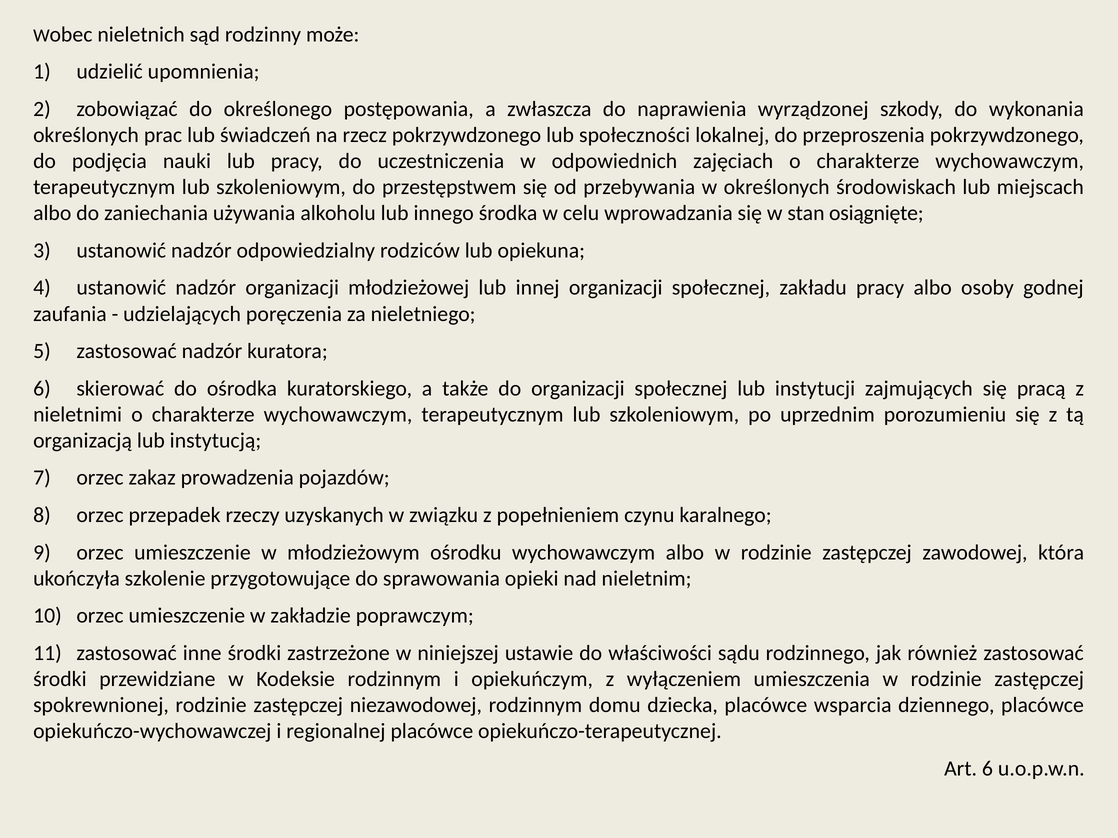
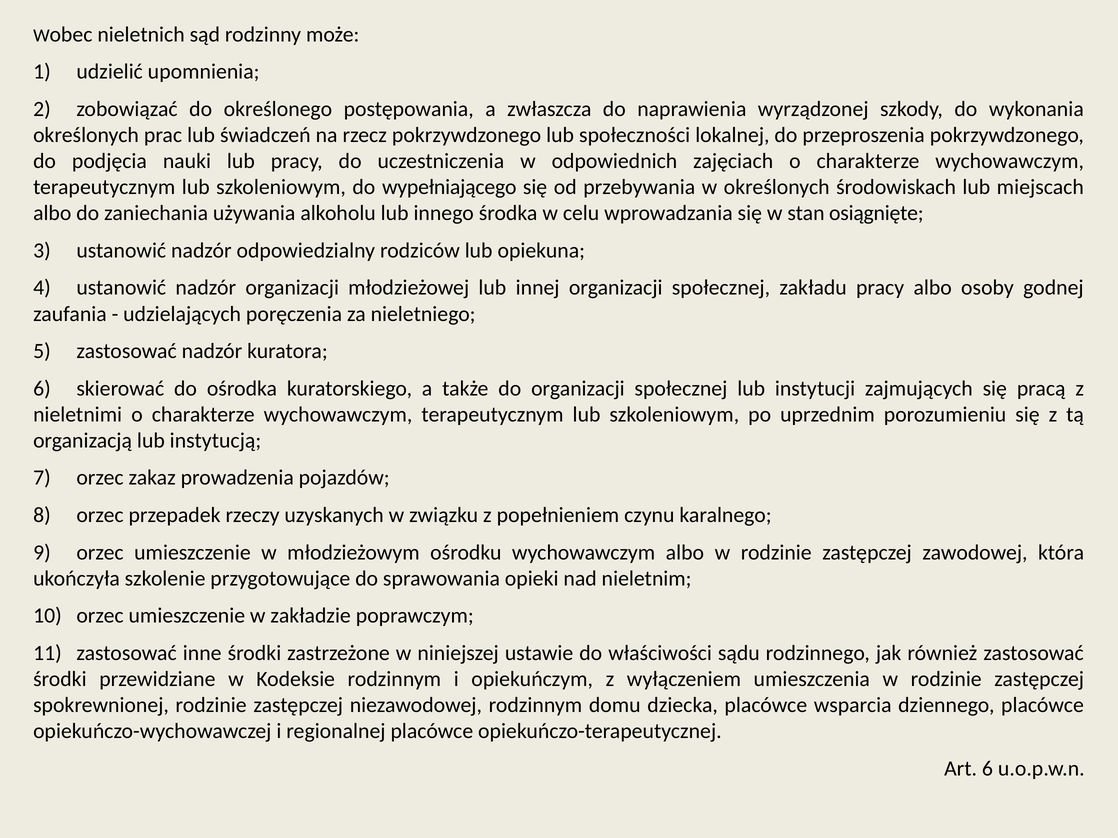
przestępstwem: przestępstwem -> wypełniającego (449, 187)
